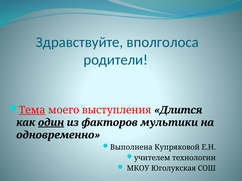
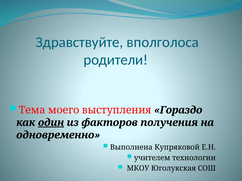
Тема underline: present -> none (32, 110)
Длится: Длится -> Гораздо (178, 110)
мультики: мультики -> получения (169, 123)
